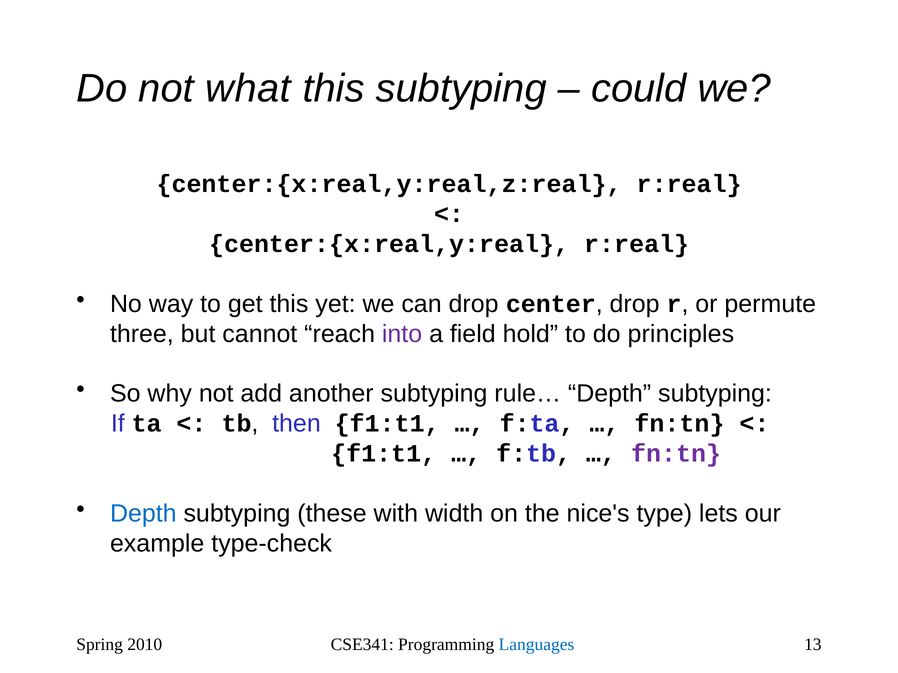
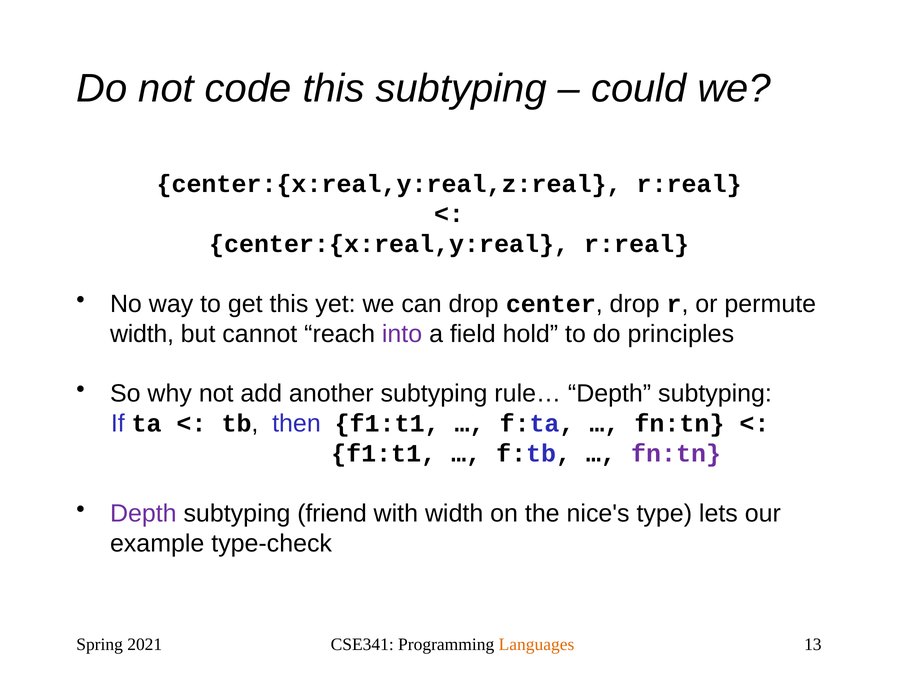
what: what -> code (248, 89)
three: three -> width (142, 334)
Depth colour: blue -> purple (143, 514)
these: these -> friend (332, 514)
2010: 2010 -> 2021 (145, 645)
Languages colour: blue -> orange (537, 645)
